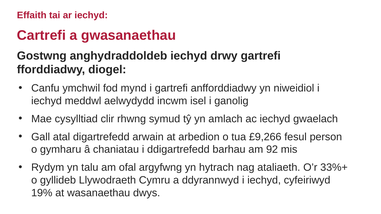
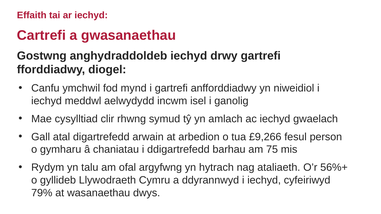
92: 92 -> 75 (272, 150)
33%+: 33%+ -> 56%+ (334, 168)
19%: 19% -> 79% (42, 193)
